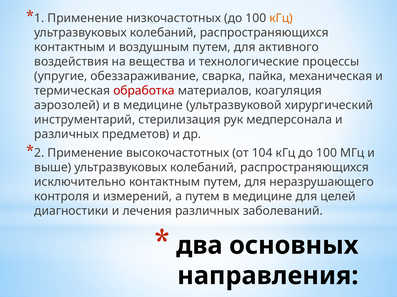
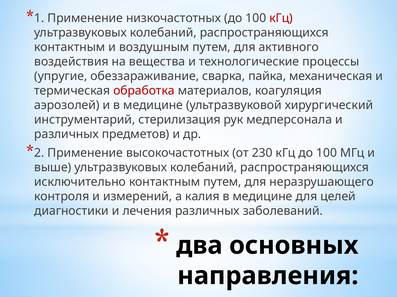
кГц colour: orange -> red (281, 18)
104: 104 -> 230 (262, 153)
а путем: путем -> калия (202, 197)
